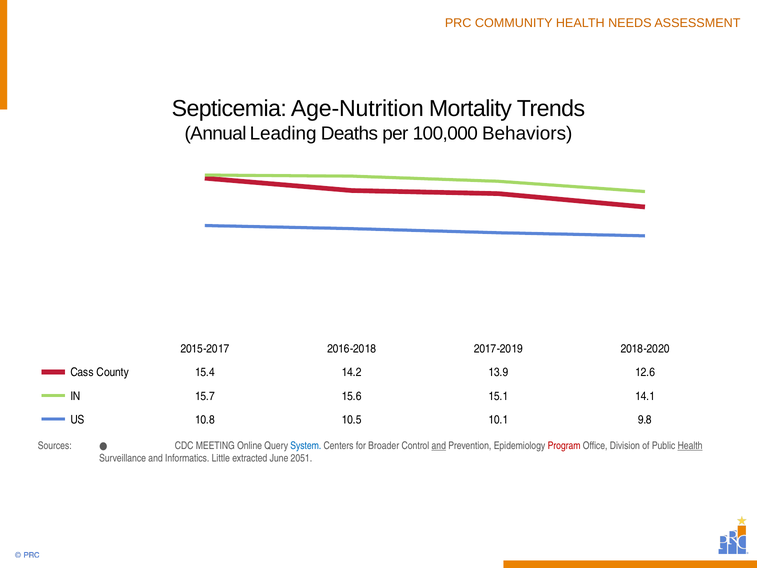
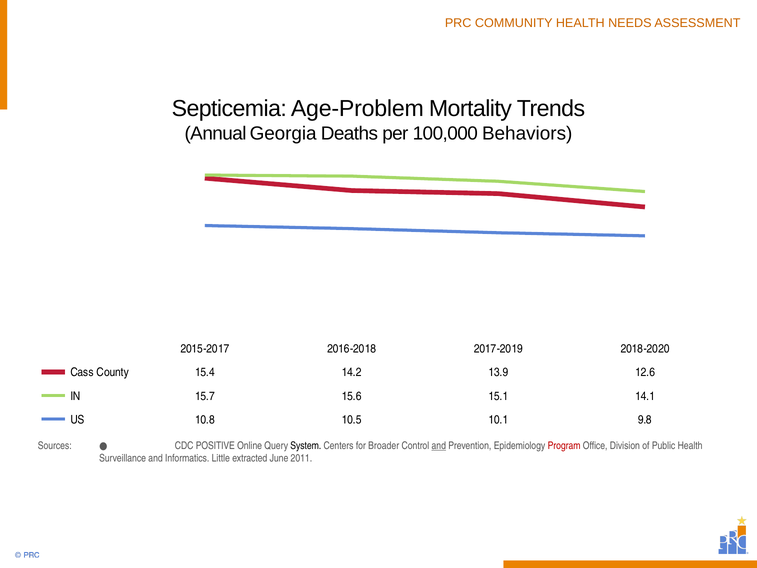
Age-Nutrition: Age-Nutrition -> Age-Problem (357, 108)
Leading: Leading -> Georgia (283, 133)
MEETING: MEETING -> POSITIVE (215, 446)
System colour: blue -> black (306, 446)
Health underline: present -> none (690, 446)
2051: 2051 -> 2011 (301, 458)
